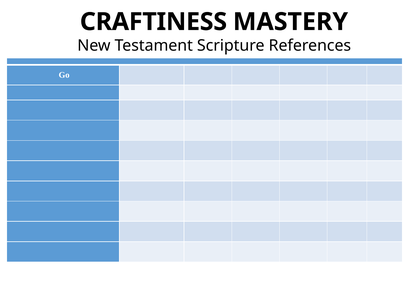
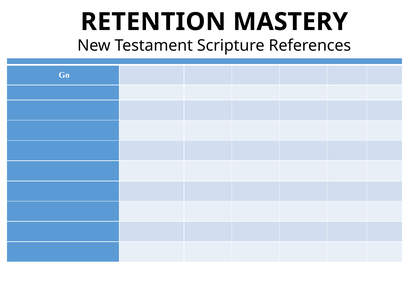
CRAFTINESS: CRAFTINESS -> RETENTION (153, 22)
